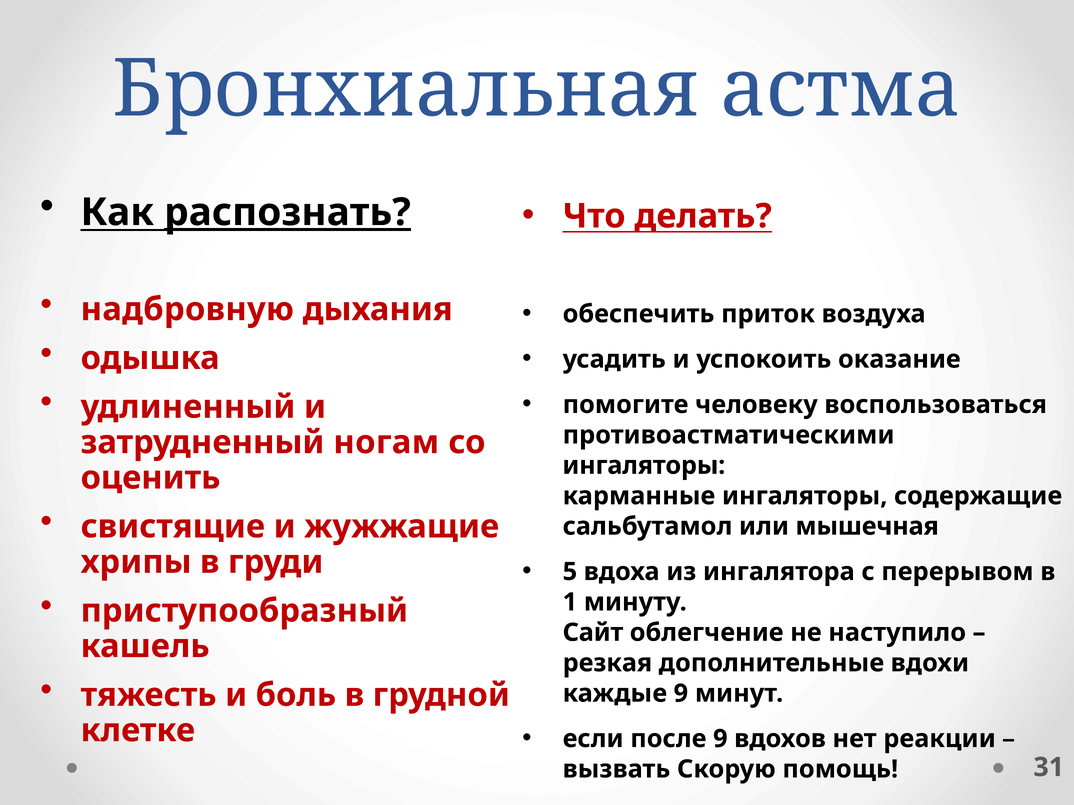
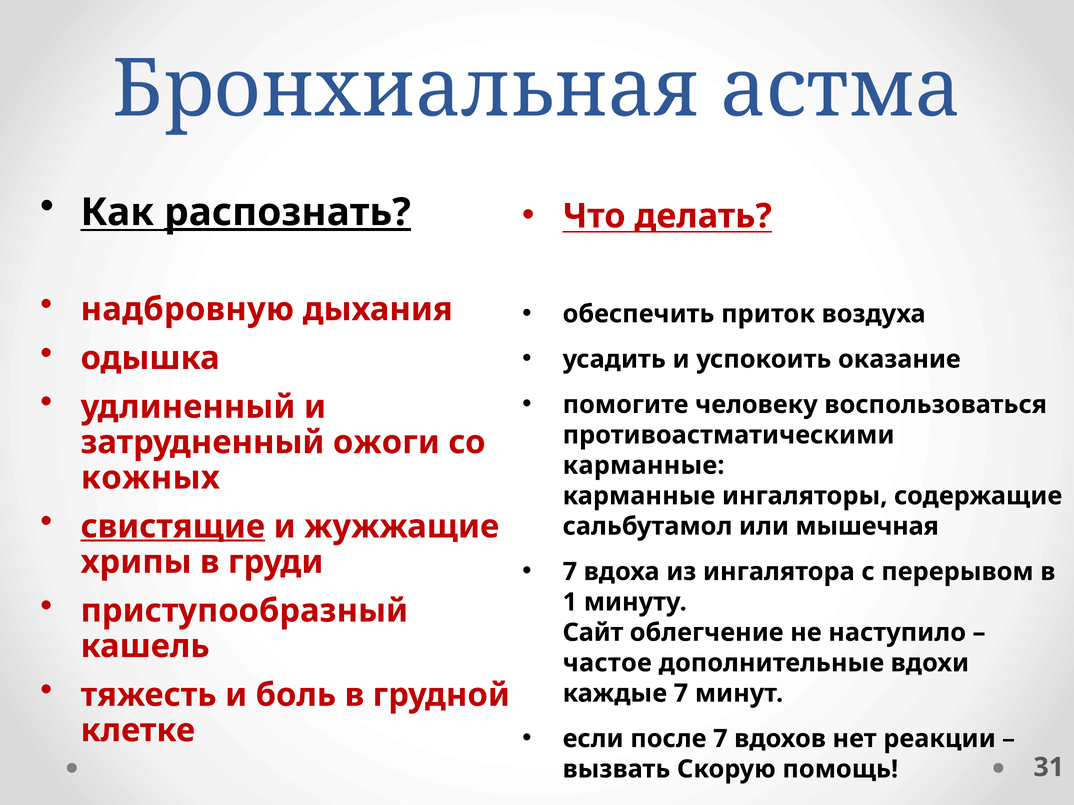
ногам: ногам -> ожоги (386, 443)
ингаляторы: ингаляторы -> карманные (644, 466)
оценить: оценить -> кожных (150, 478)
свистящие underline: none -> present (173, 527)
5: 5 -> 7 (570, 572)
резкая: резкая -> частое (607, 663)
каждые 9: 9 -> 7 (681, 694)
после 9: 9 -> 7 (720, 739)
